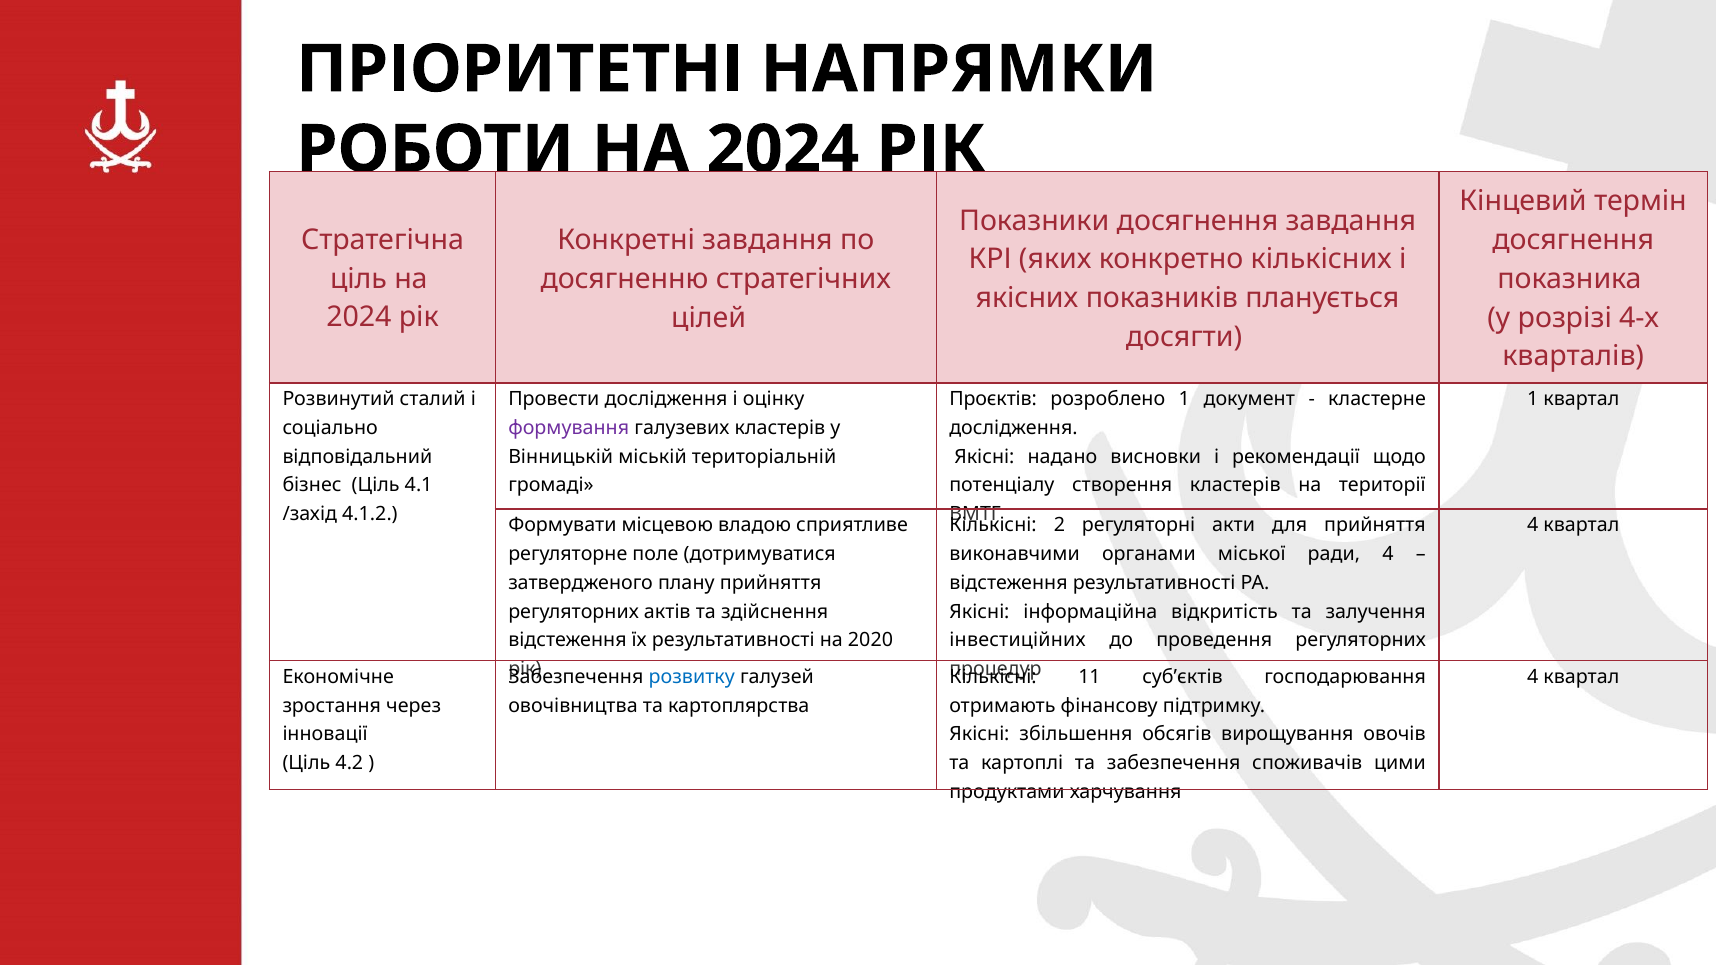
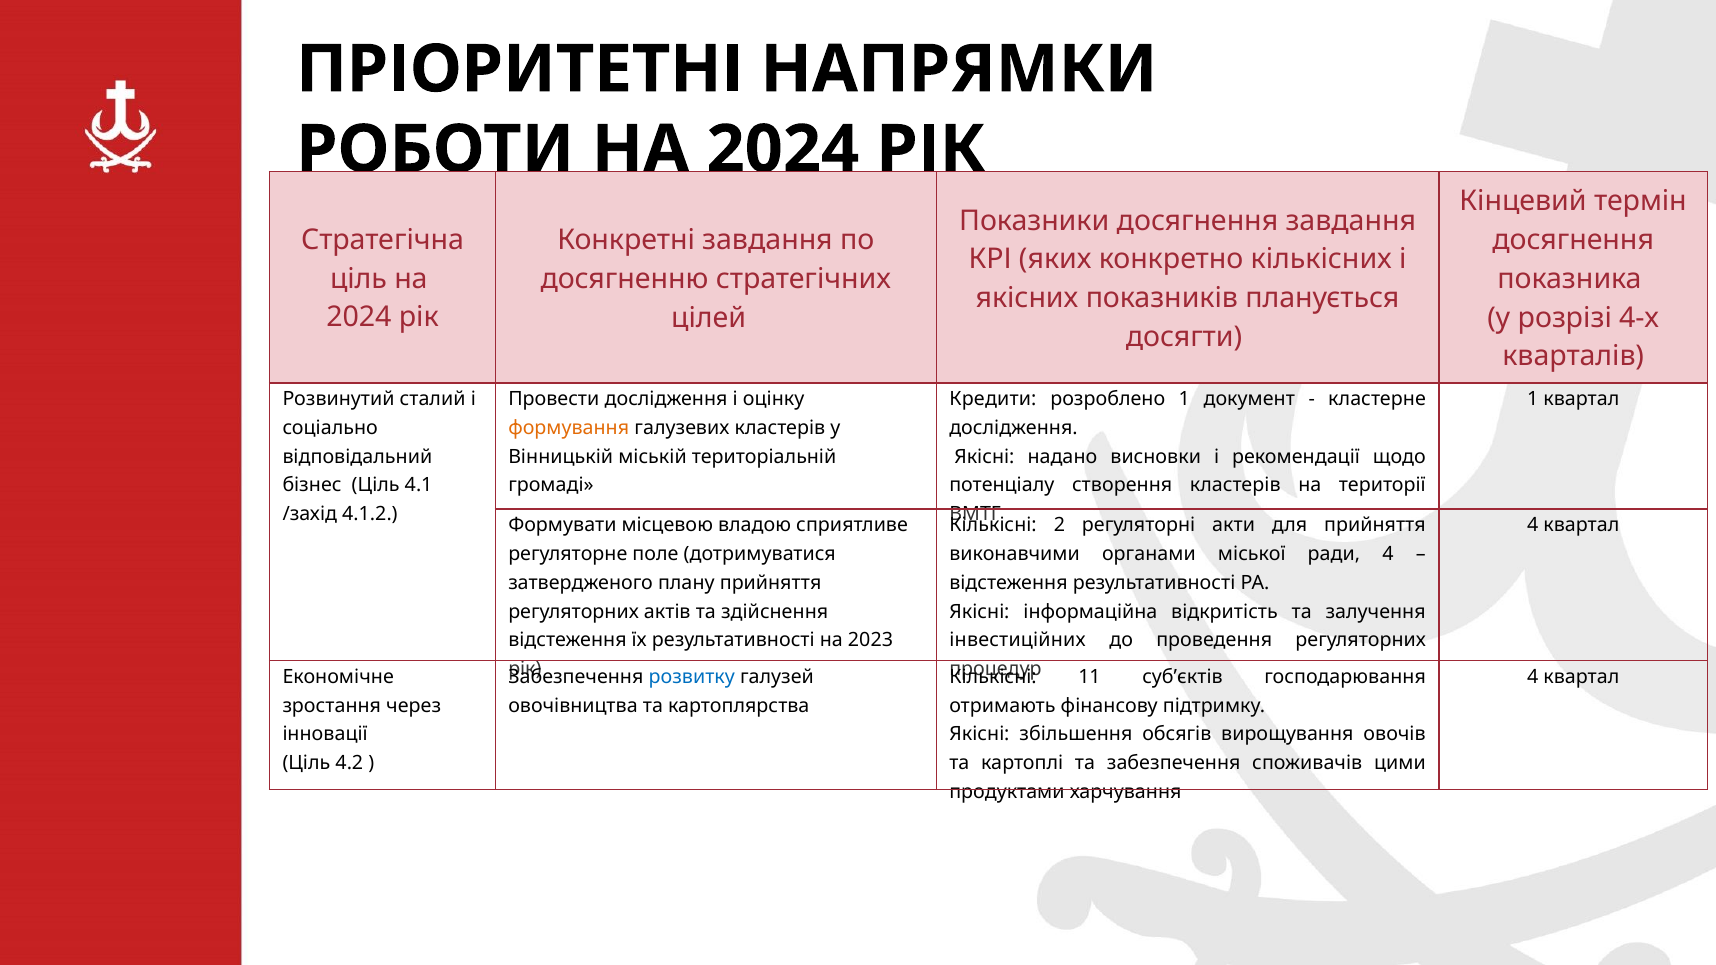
Проєктів: Проєктів -> Кредити (993, 399)
формування colour: purple -> orange (569, 428)
2020: 2020 -> 2023 (871, 640)
